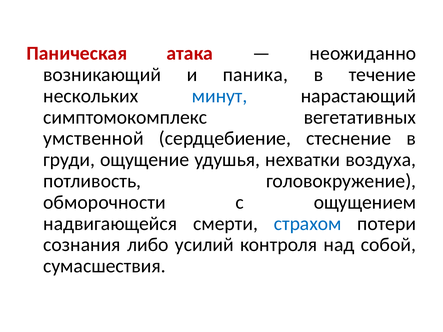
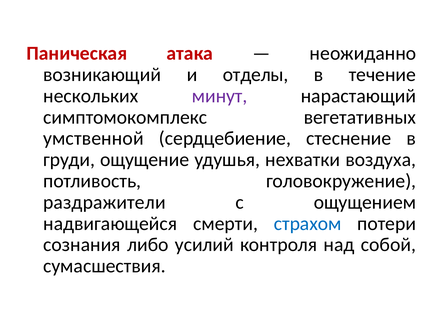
паника: паника -> отделы (256, 75)
минут colour: blue -> purple (220, 96)
обморочности: обморочности -> раздражители (104, 202)
